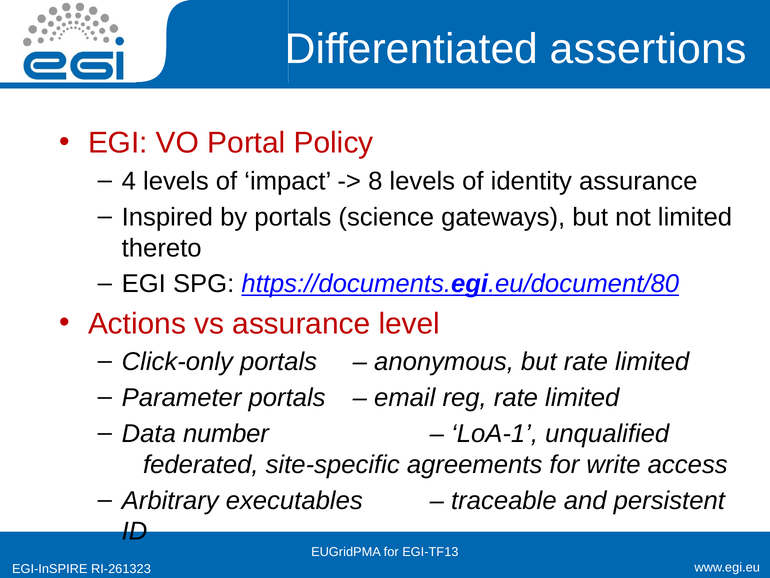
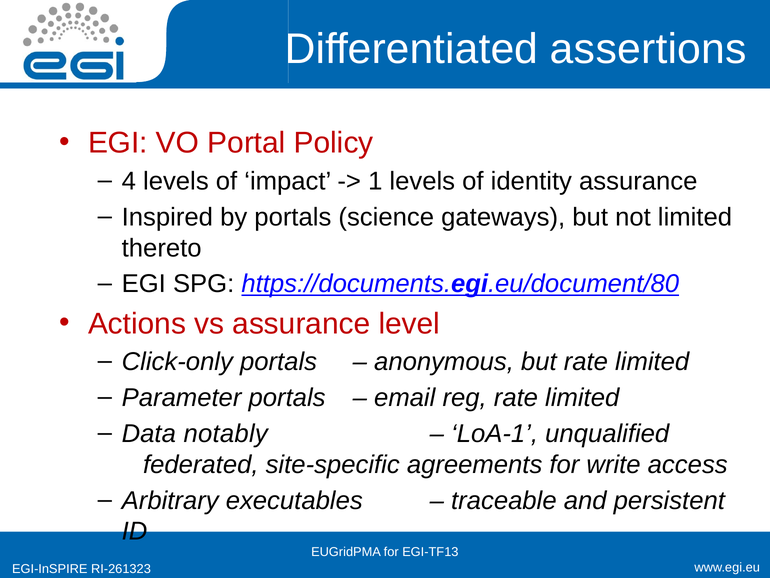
8: 8 -> 1 (375, 181)
number: number -> notably (226, 433)
